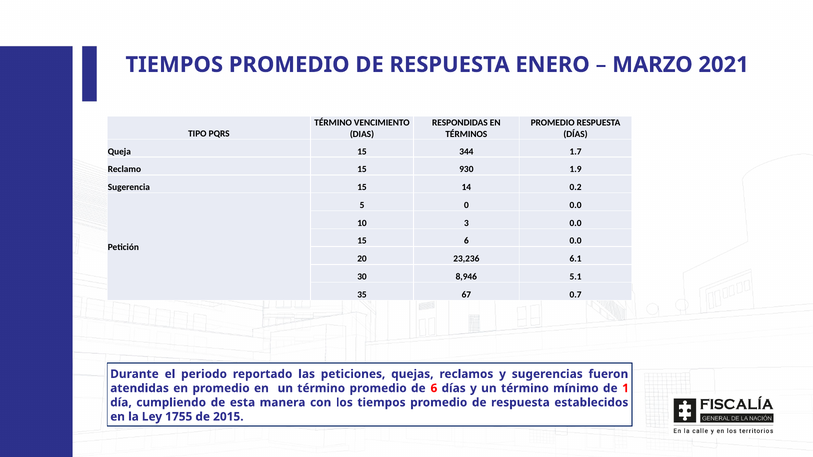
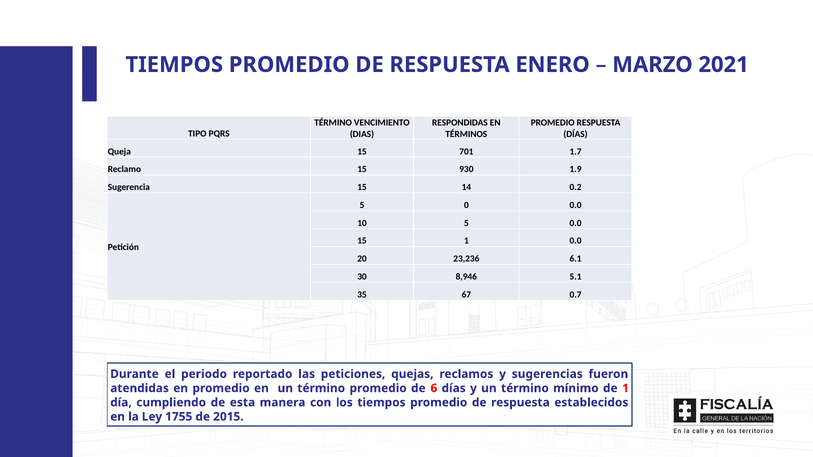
344: 344 -> 701 (466, 152)
10 3: 3 -> 5 (466, 223)
15 6: 6 -> 1 (466, 241)
